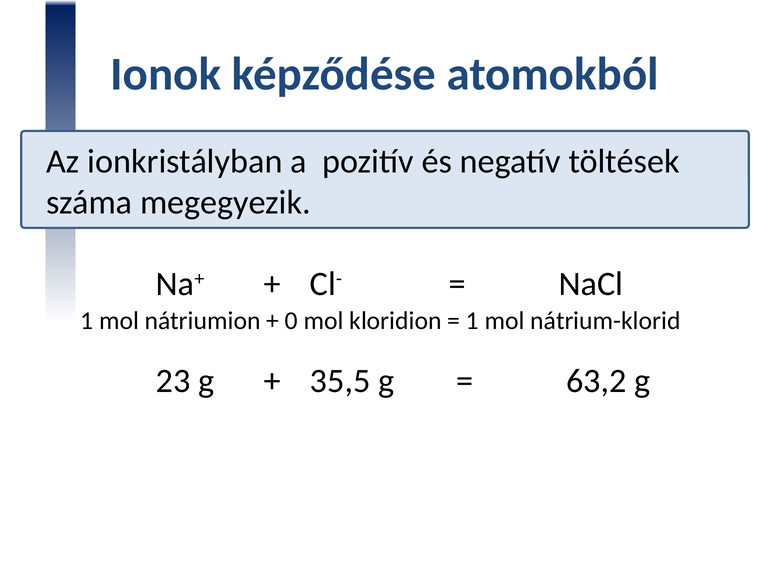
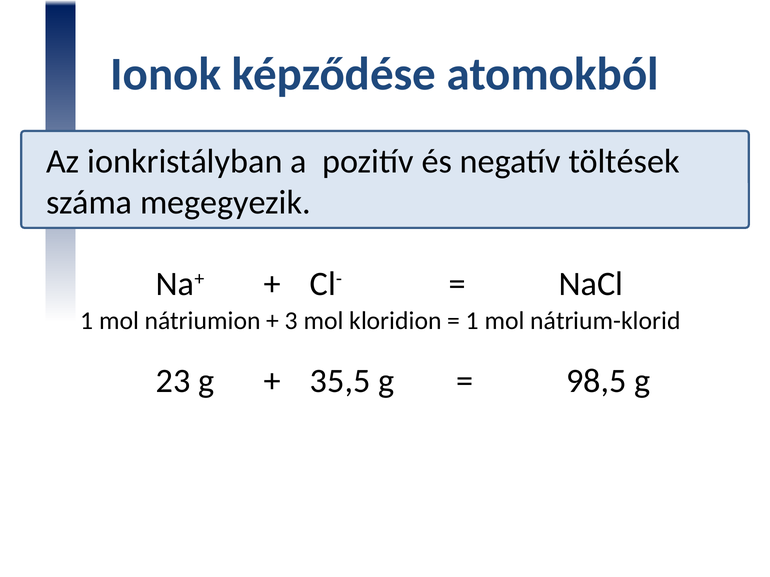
0: 0 -> 3 (291, 321)
63,2: 63,2 -> 98,5 (596, 381)
